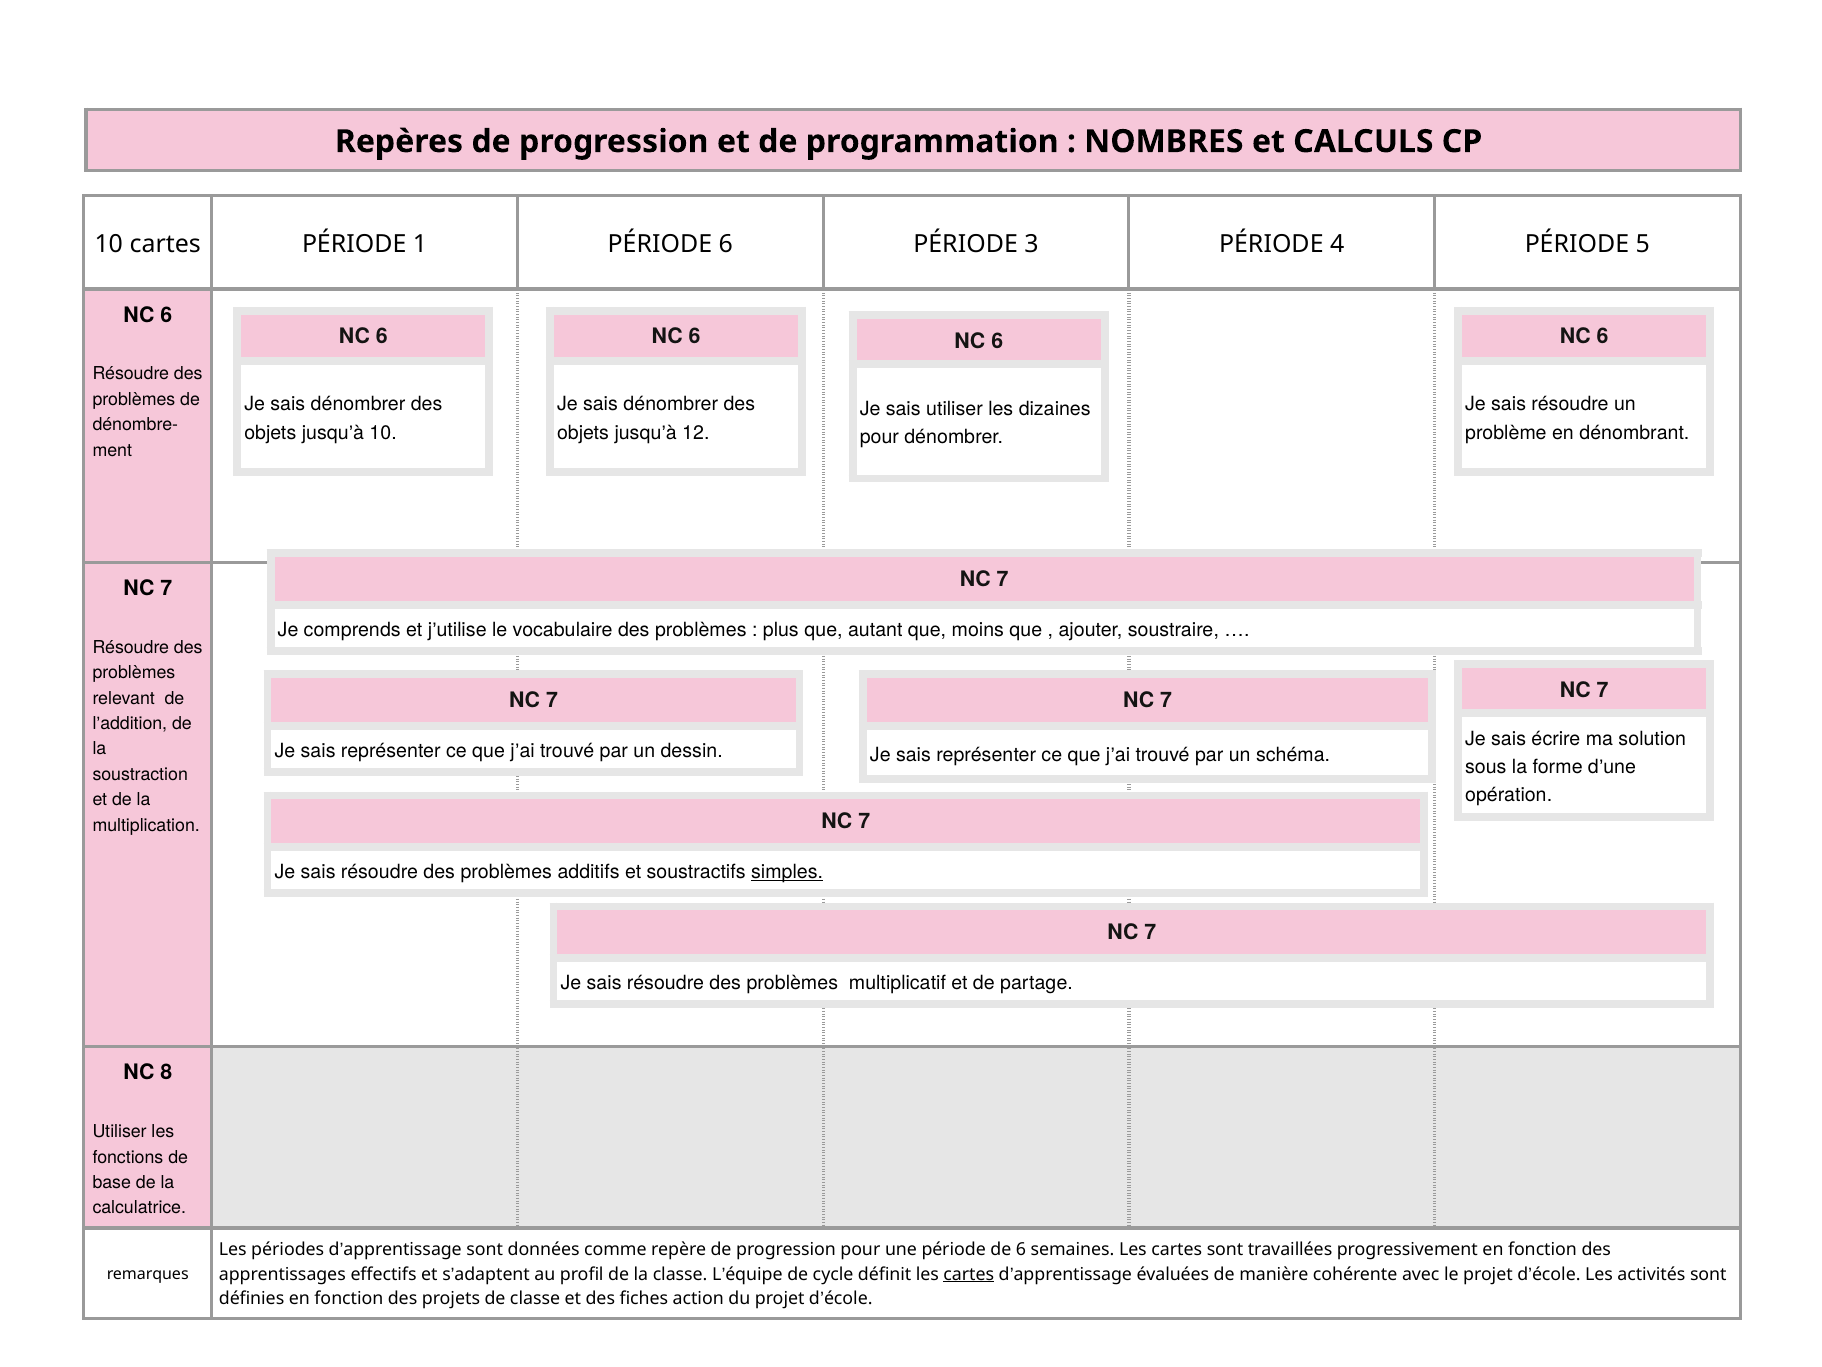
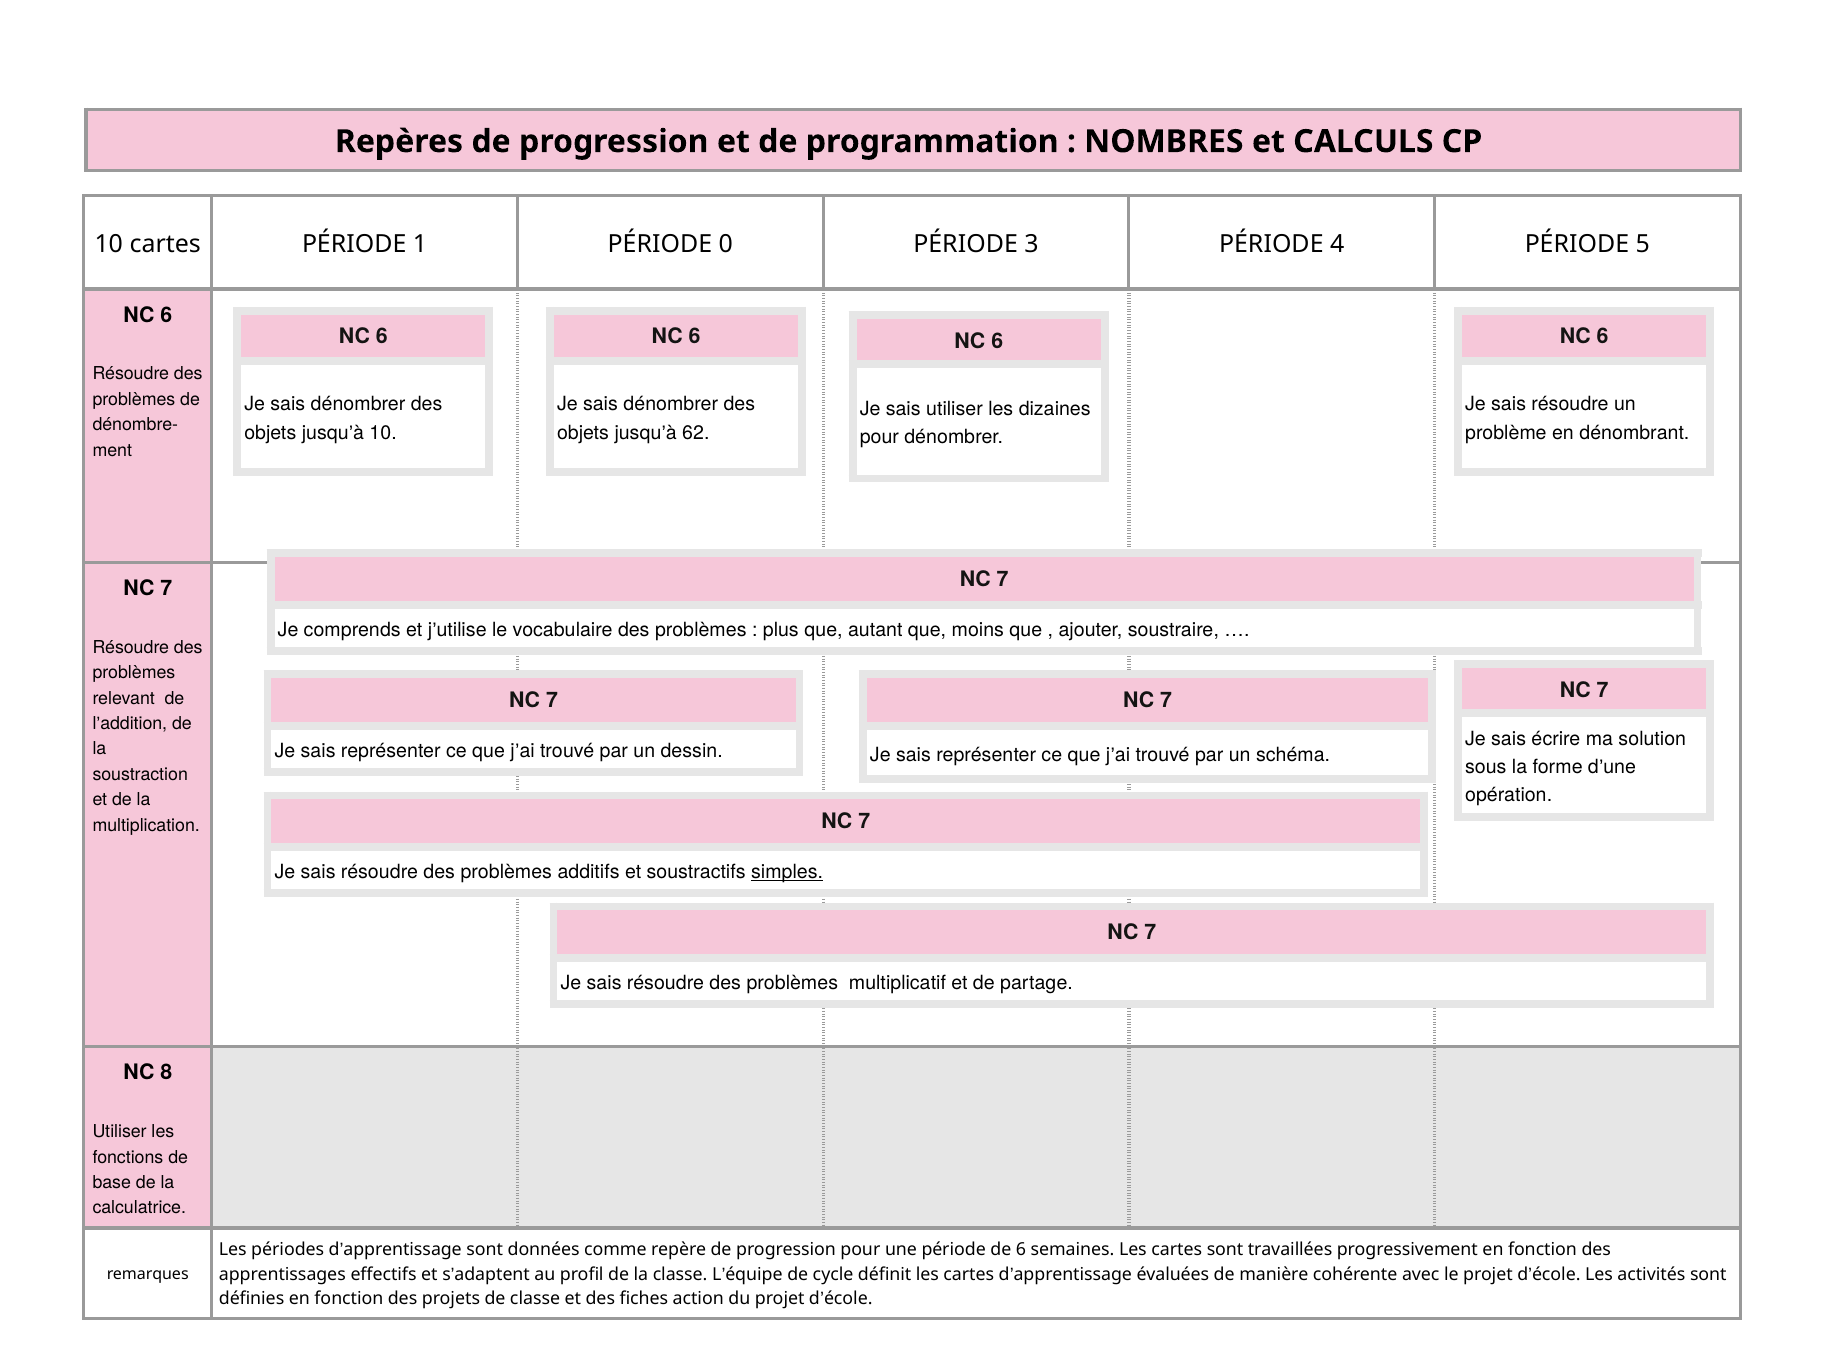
PÉRIODE 6: 6 -> 0 (726, 244)
12: 12 -> 62 (696, 432)
cartes underline: present -> none (969, 1274)
